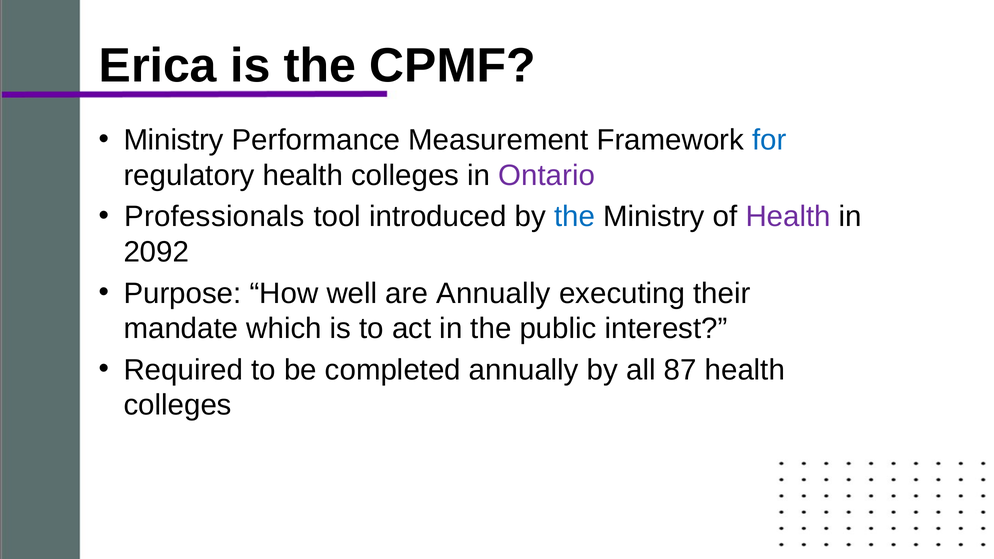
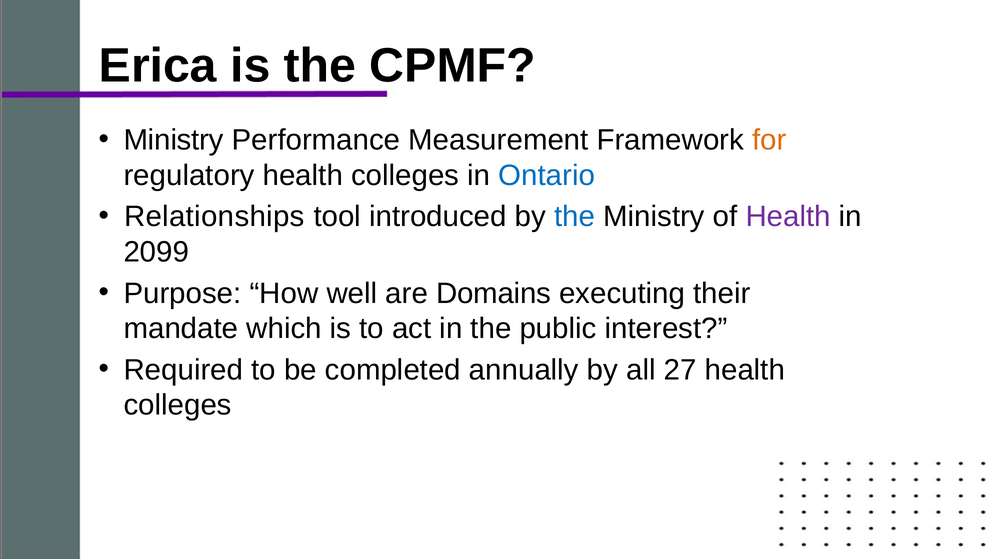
for colour: blue -> orange (769, 140)
Ontario colour: purple -> blue (547, 176)
Professionals: Professionals -> Relationships (214, 217)
2092: 2092 -> 2099 (156, 252)
are Annually: Annually -> Domains (494, 293)
87: 87 -> 27 (680, 370)
